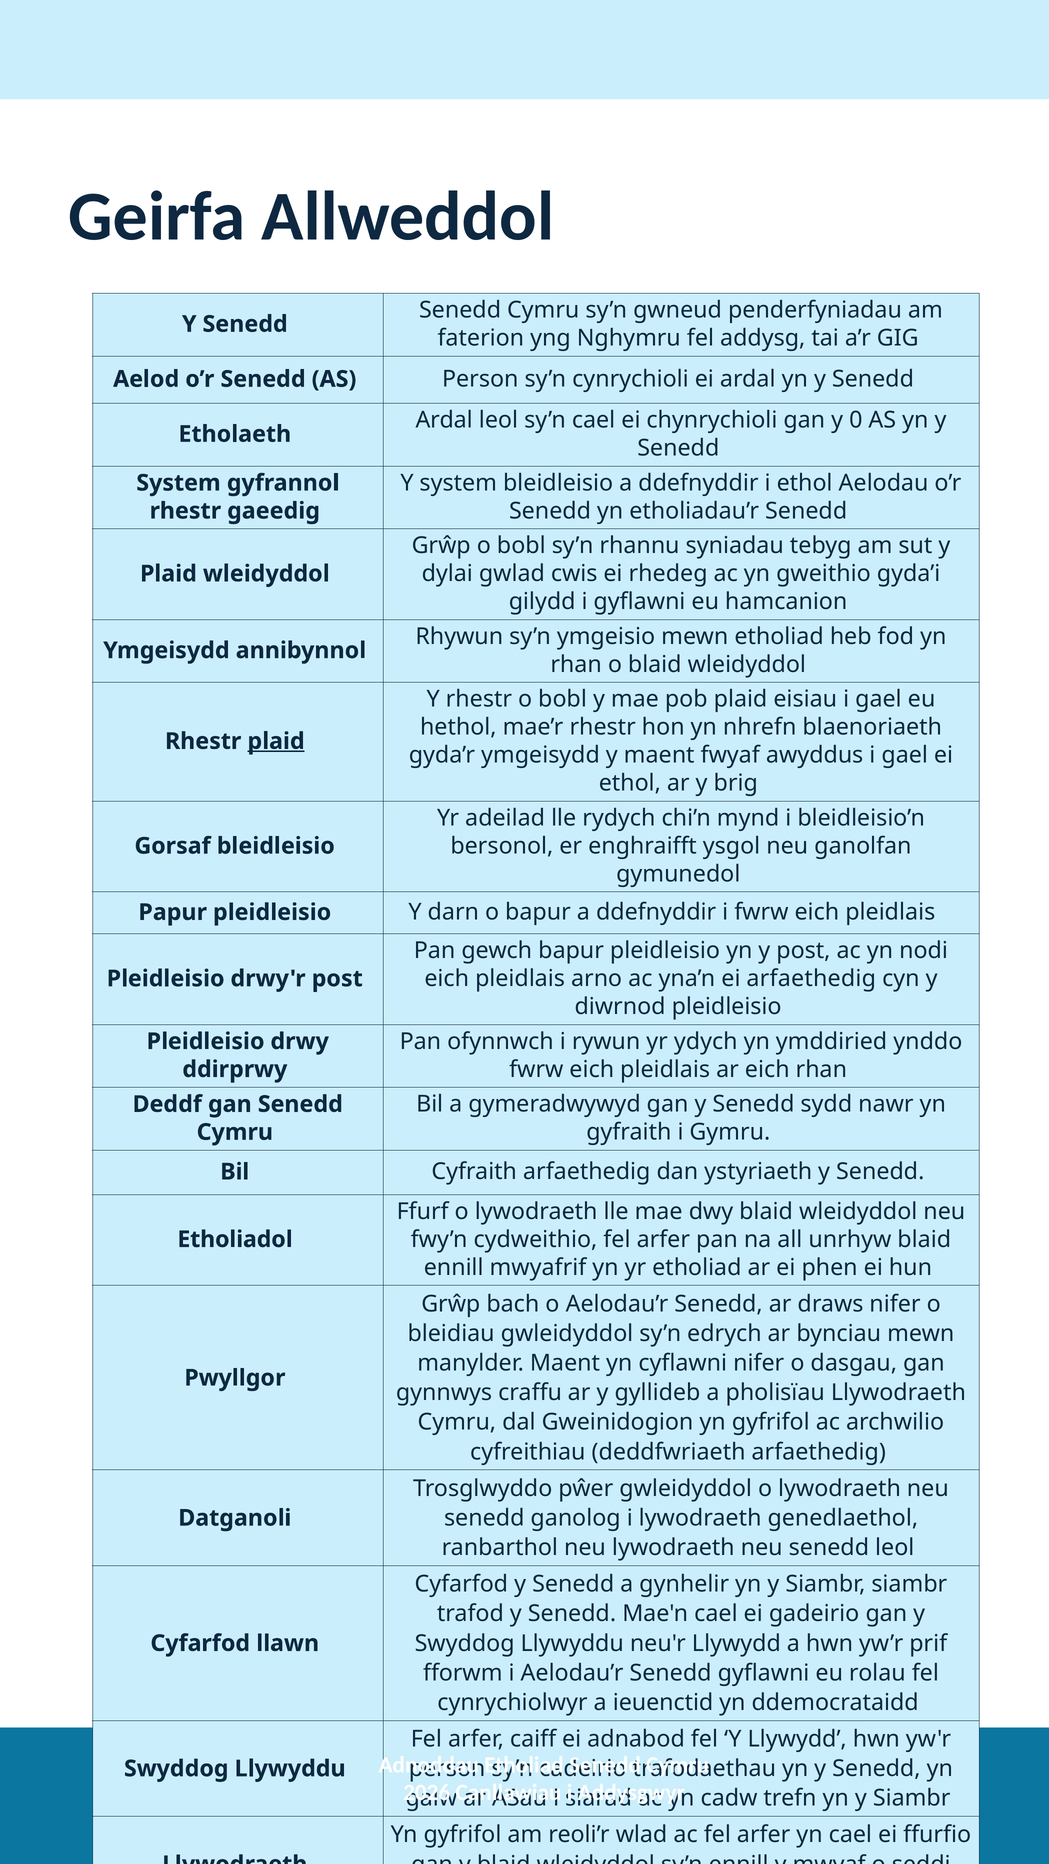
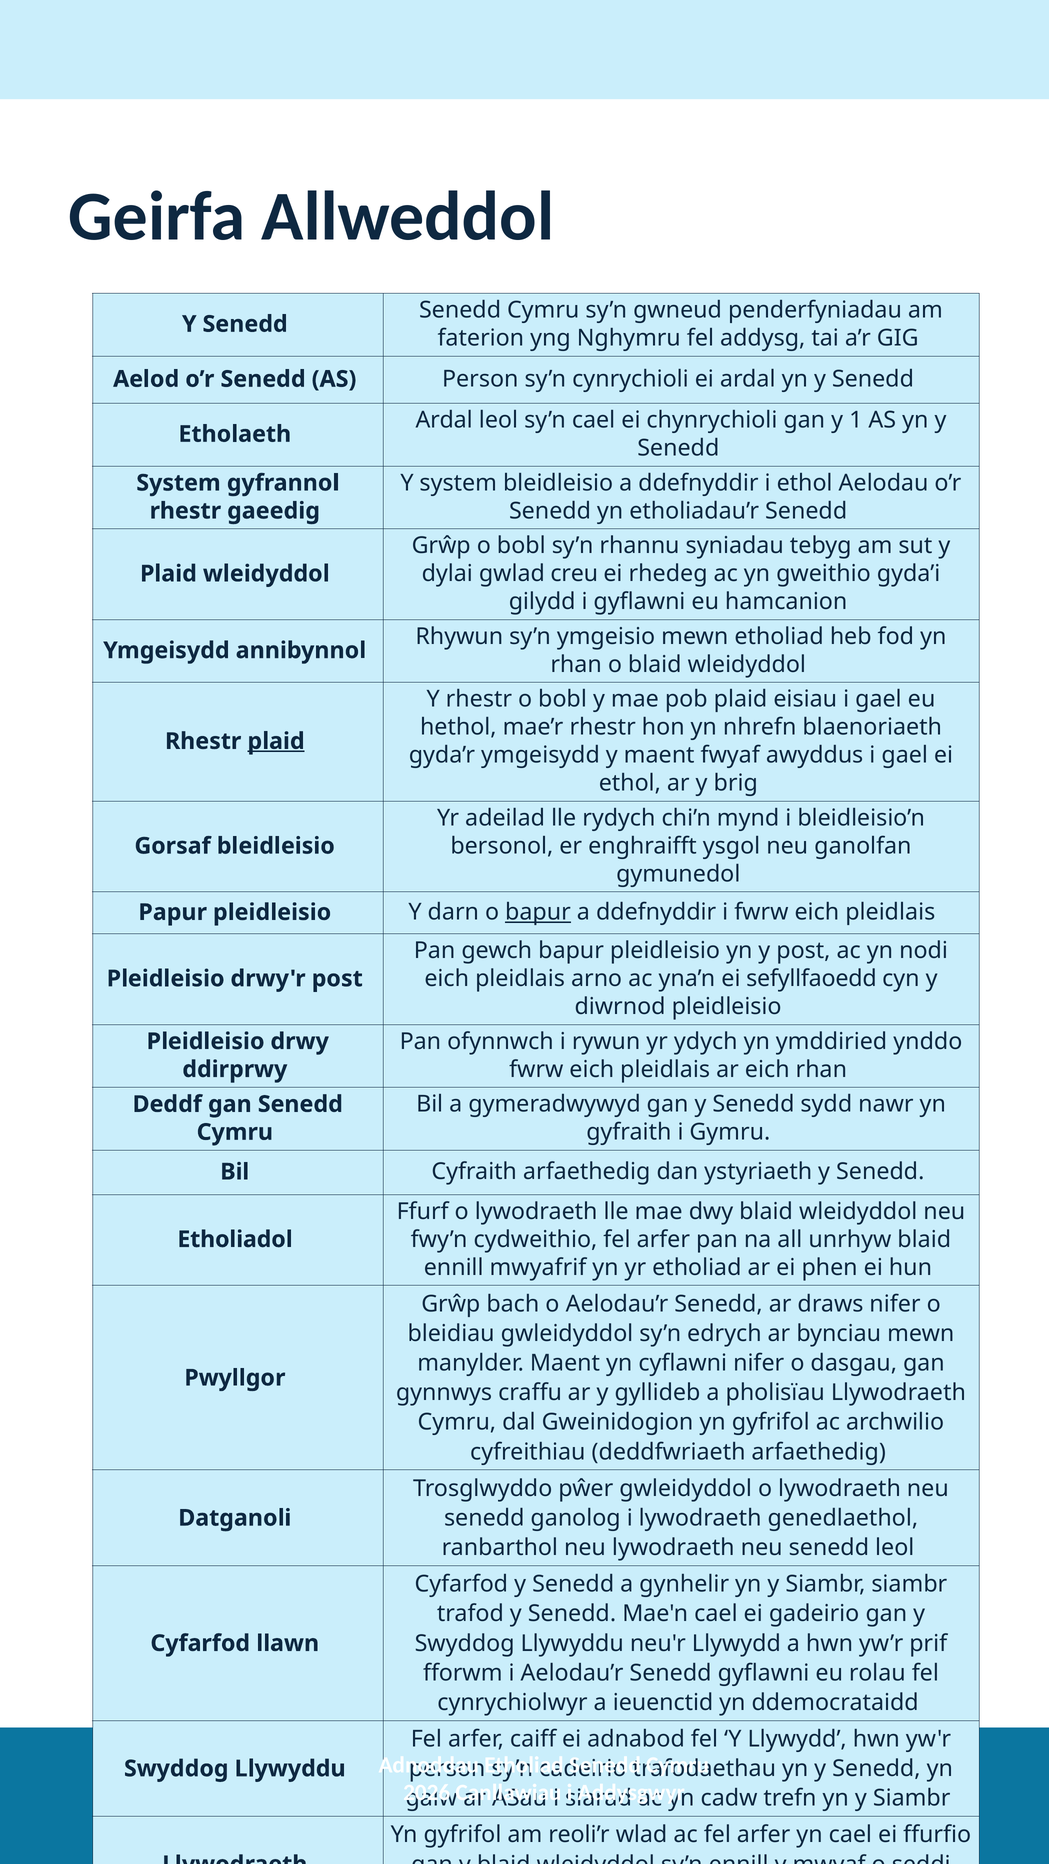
0: 0 -> 1 (856, 420)
cwis: cwis -> creu (574, 574)
bapur underline: none -> present (538, 913)
ei arfaethedig: arfaethedig -> sefyllfaoedd (811, 979)
